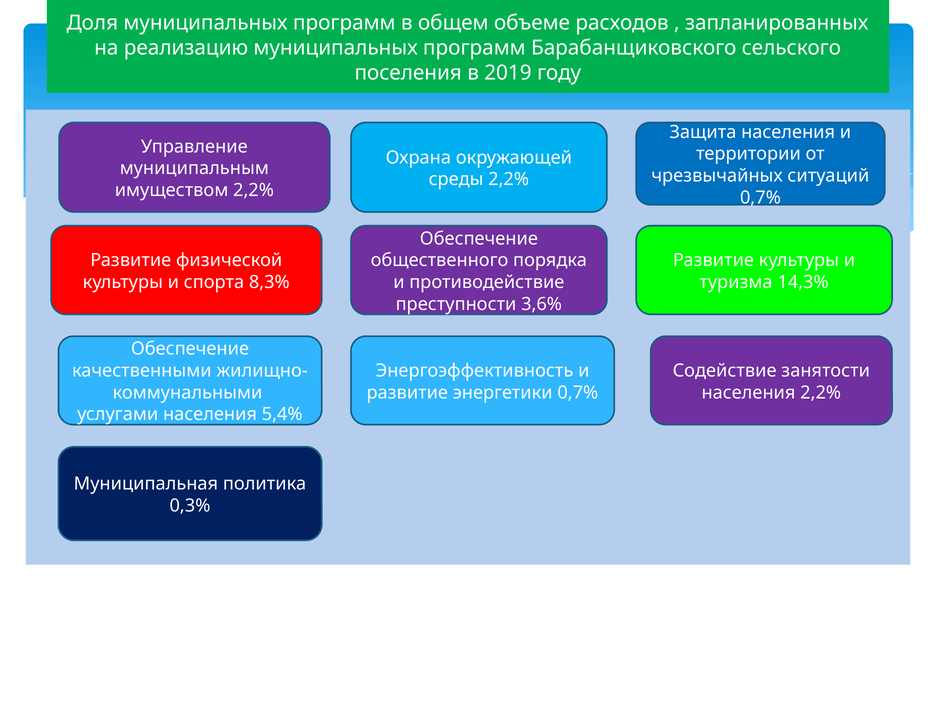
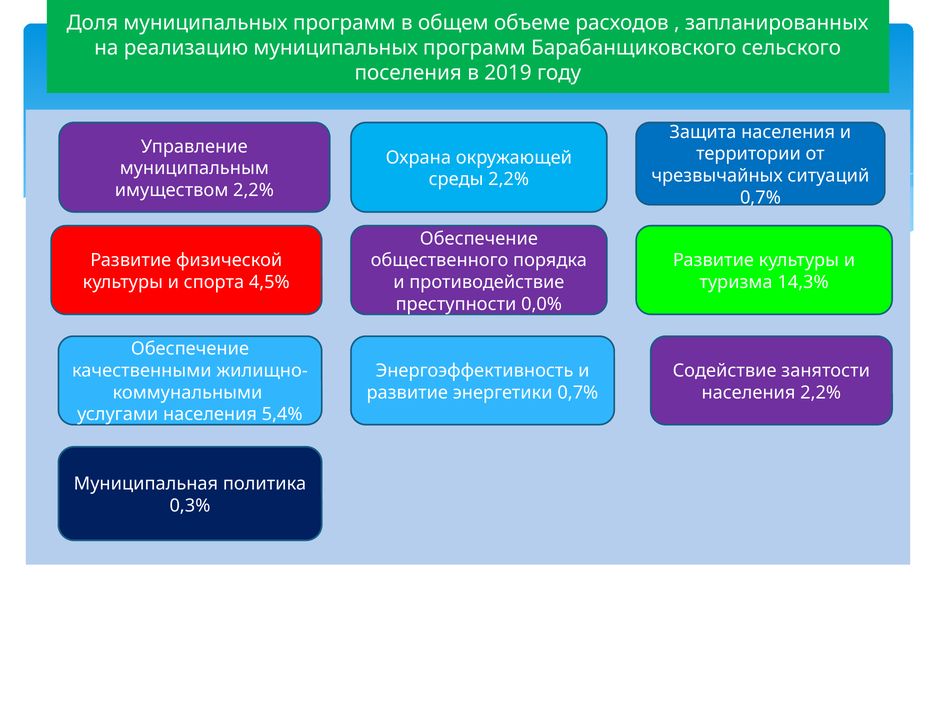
8,3%: 8,3% -> 4,5% (269, 282)
3,6%: 3,6% -> 0,0% (542, 304)
